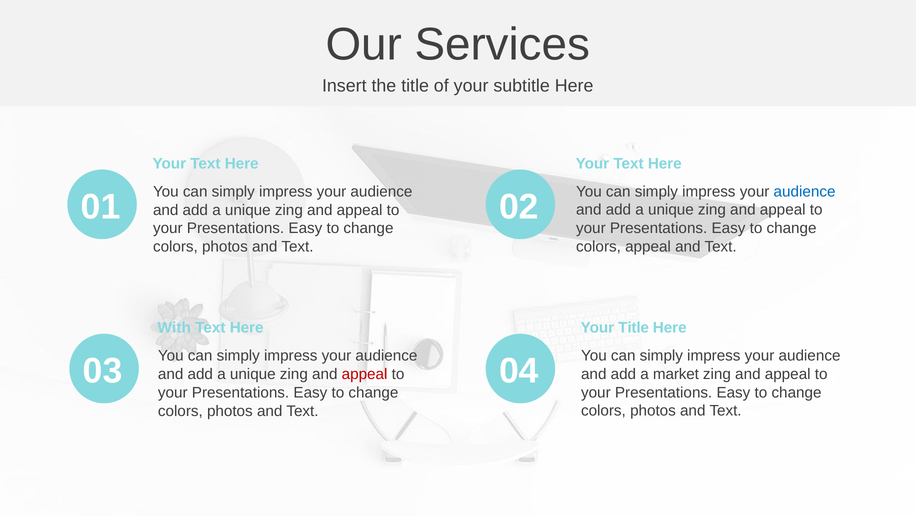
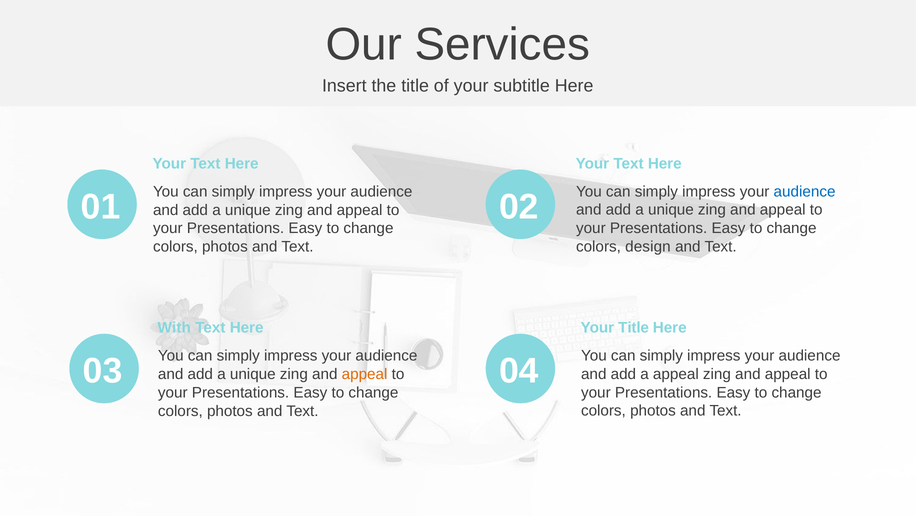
colors appeal: appeal -> design (648, 246)
a market: market -> appeal (676, 374)
appeal colour: red -> orange (365, 374)
